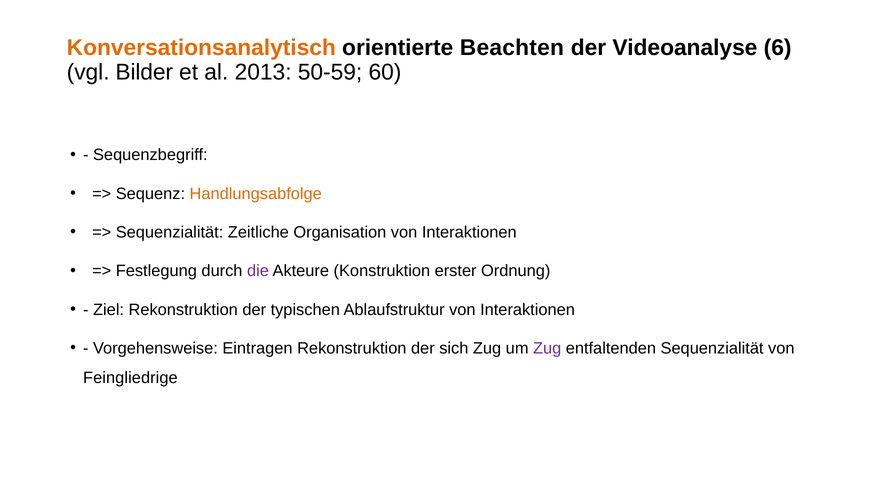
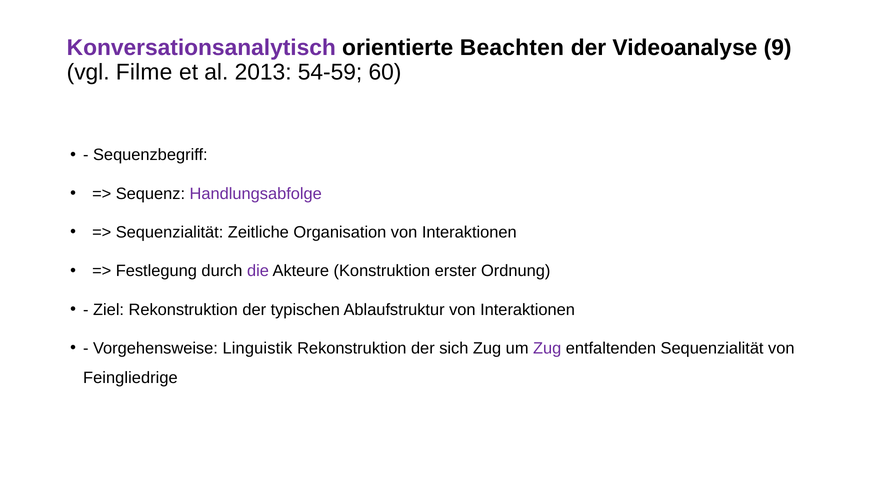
Konversationsanalytisch colour: orange -> purple (201, 48)
6: 6 -> 9 (778, 48)
Bilder: Bilder -> Filme (144, 72)
50-59: 50-59 -> 54-59 (330, 72)
Handlungsabfolge colour: orange -> purple (256, 194)
Eintragen: Eintragen -> Linguistik (257, 348)
